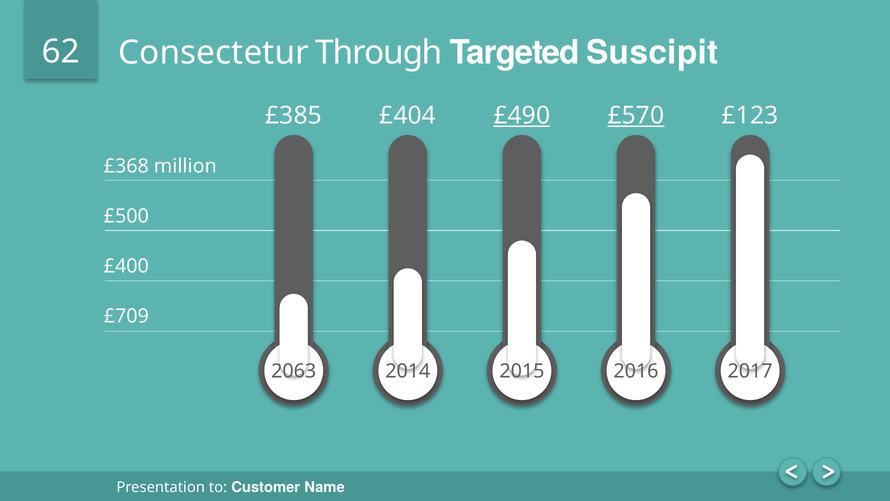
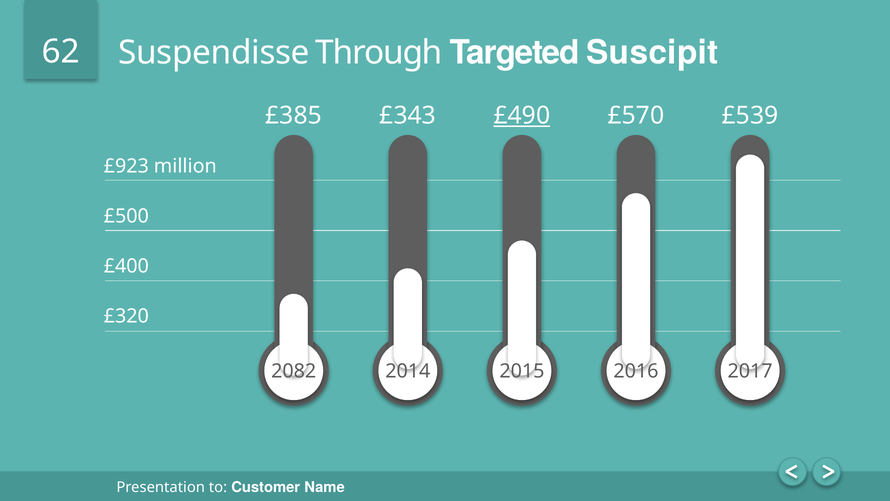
Consectetur: Consectetur -> Suspendisse (214, 53)
£404: £404 -> £343 (408, 116)
£570 underline: present -> none (636, 116)
£123: £123 -> £539 (750, 116)
£368: £368 -> £923 (126, 166)
£709: £709 -> £320 (126, 316)
2063: 2063 -> 2082 (294, 371)
